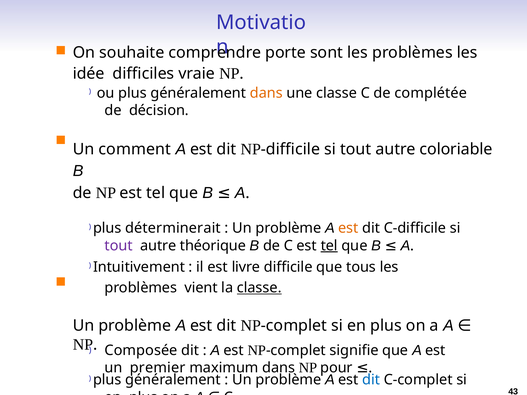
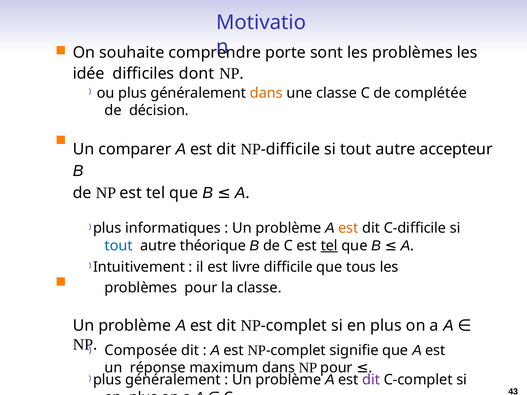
vraie: vraie -> dont (197, 74)
comment: comment -> comparer (135, 149)
coloriable: coloriable -> accepteur (456, 149)
déterminerait: déterminerait -> informatiques (173, 229)
tout colour: purple -> blue (119, 246)
problèmes vient: vient -> pour (201, 288)
classe underline: present -> none (259, 288)
premier: premier -> réponse (158, 368)
dit colour: blue -> purple (371, 380)
